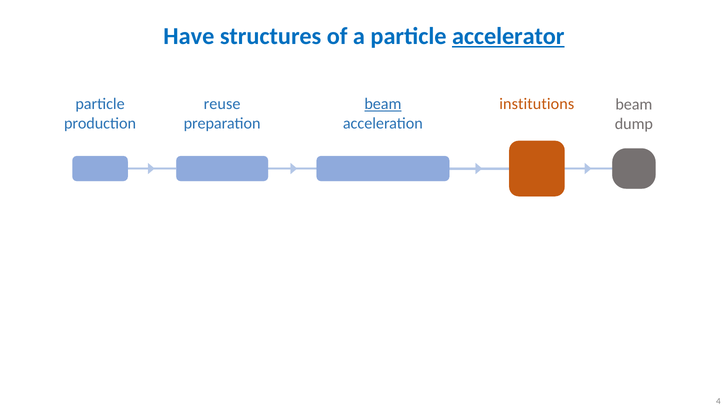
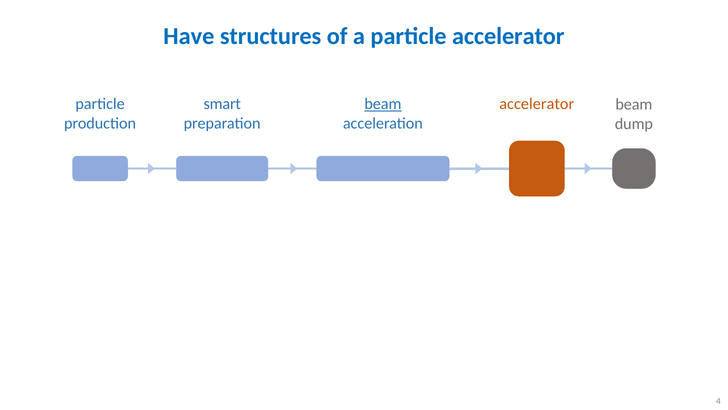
accelerator underline: present -> none (508, 36)
reuse: reuse -> smart (222, 104)
institutions: institutions -> accelerator (537, 104)
